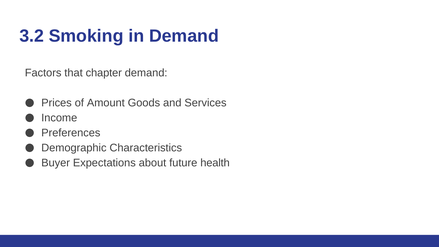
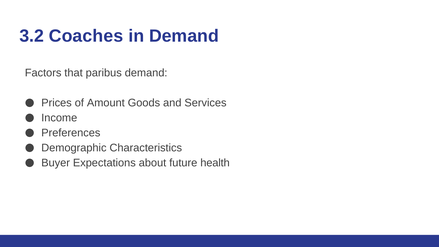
Smoking: Smoking -> Coaches (86, 36)
chapter: chapter -> paribus (104, 73)
